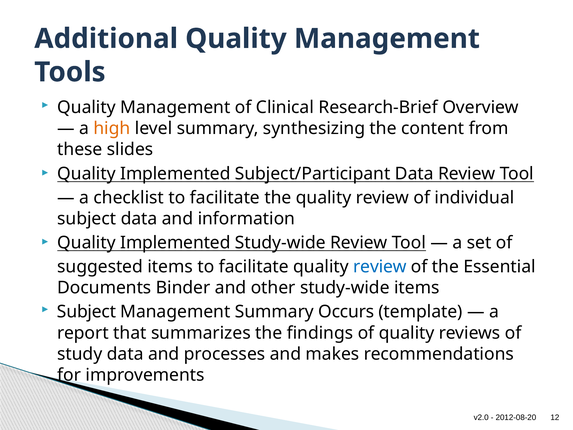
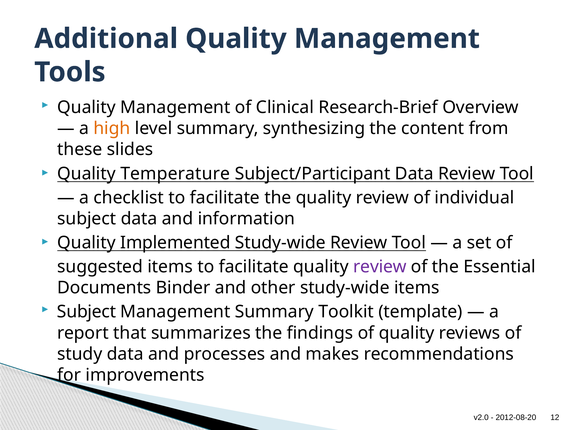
Implemented: Implemented -> Temperature (175, 174)
review colour: blue -> purple (380, 267)
Occurs: Occurs -> Toolkit (346, 312)
